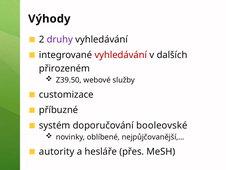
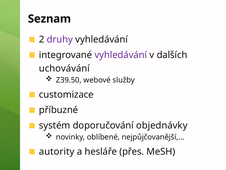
Výhody: Výhody -> Seznam (49, 19)
vyhledávání colour: red -> purple (121, 55)
přirozeném: přirozeném -> uchovávání (64, 68)
booleovské: booleovské -> objednávky (162, 125)
